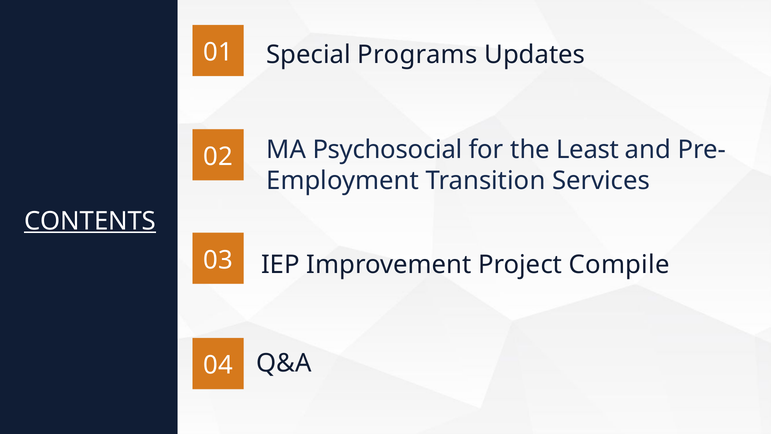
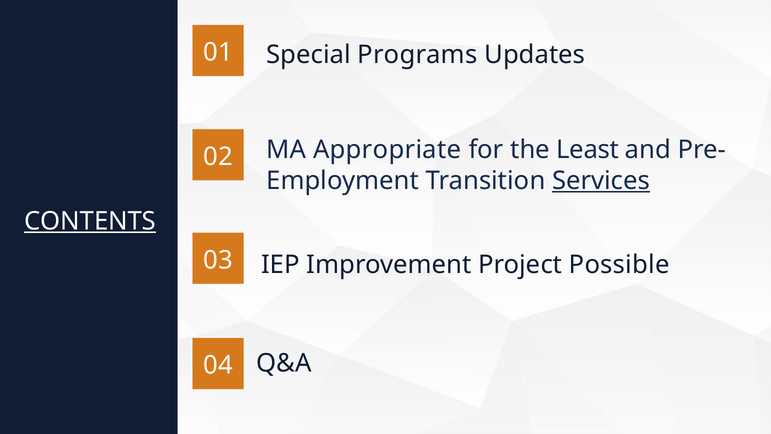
Psychosocial: Psychosocial -> Appropriate (387, 150)
Services underline: none -> present (601, 181)
Compile: Compile -> Possible (619, 265)
